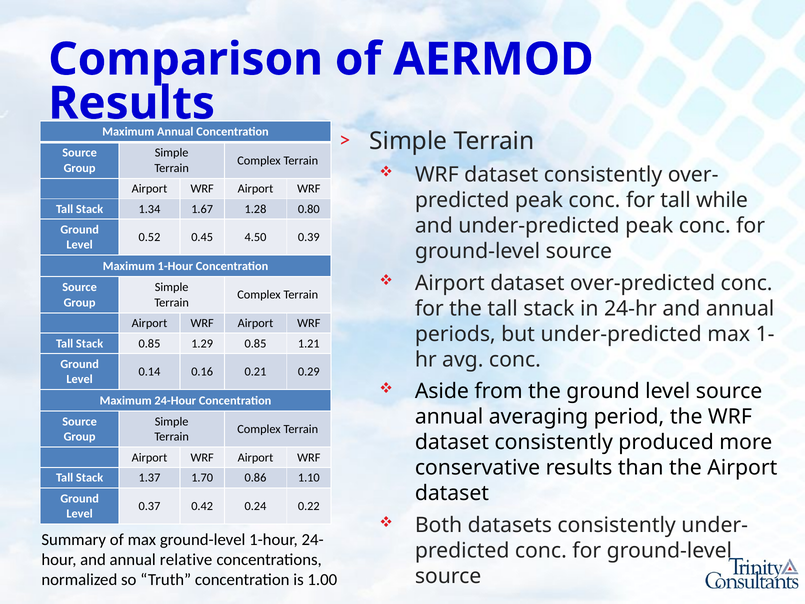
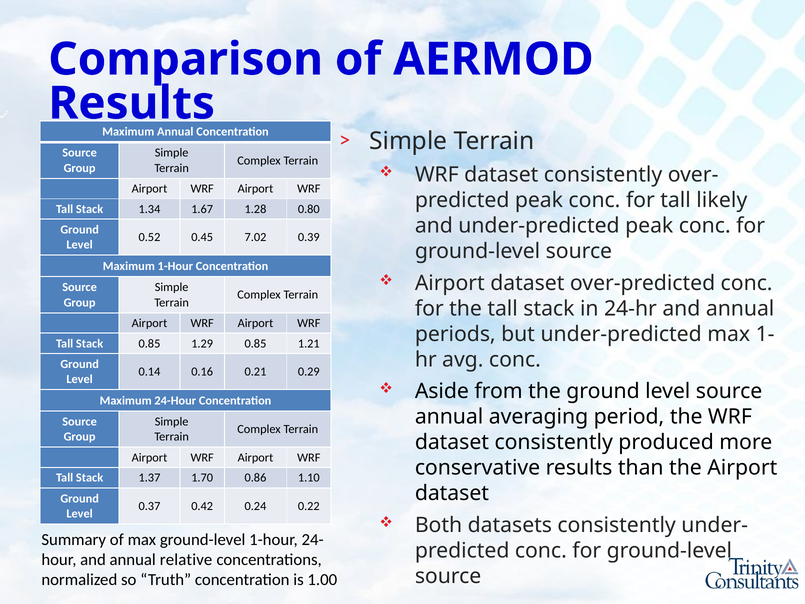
while: while -> likely (722, 200)
4.50: 4.50 -> 7.02 (255, 237)
